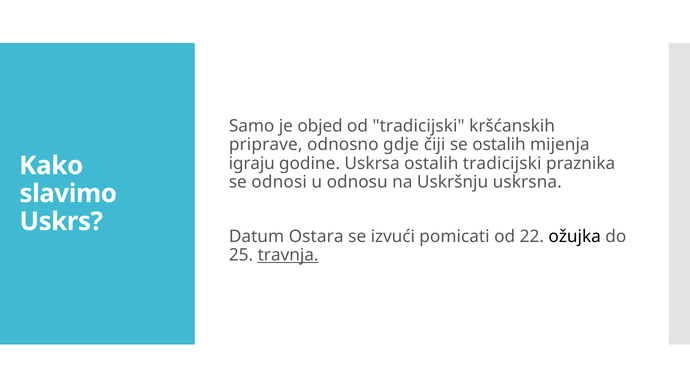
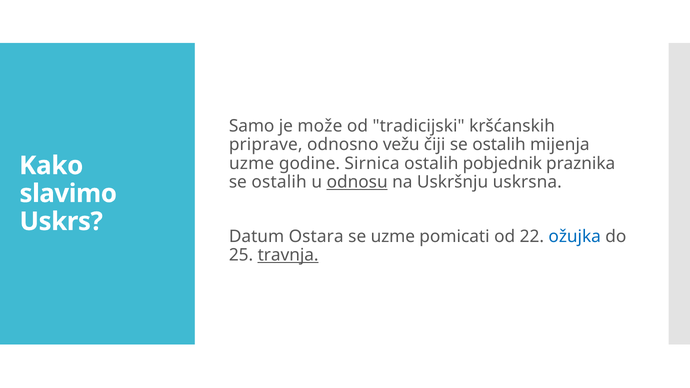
objed: objed -> može (320, 126)
gdje: gdje -> vežu (401, 145)
igraju: igraju -> uzme (252, 163)
Uskrsa: Uskrsa -> Sirnica (372, 163)
ostalih tradicijski: tradicijski -> pobjednik (502, 163)
odnosi: odnosi -> ostalih (279, 182)
odnosu underline: none -> present (357, 182)
se izvući: izvući -> uzme (393, 236)
ožujka colour: black -> blue (575, 236)
